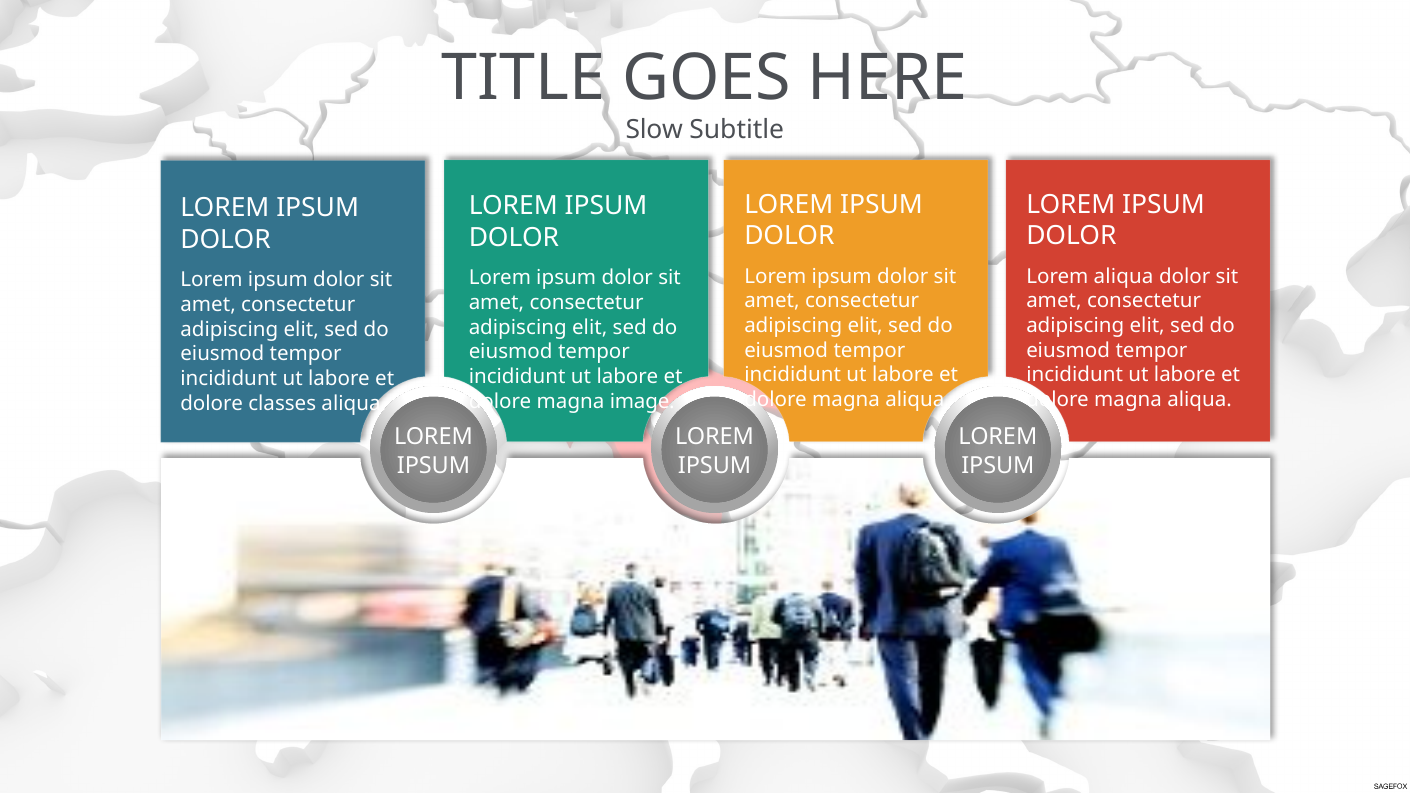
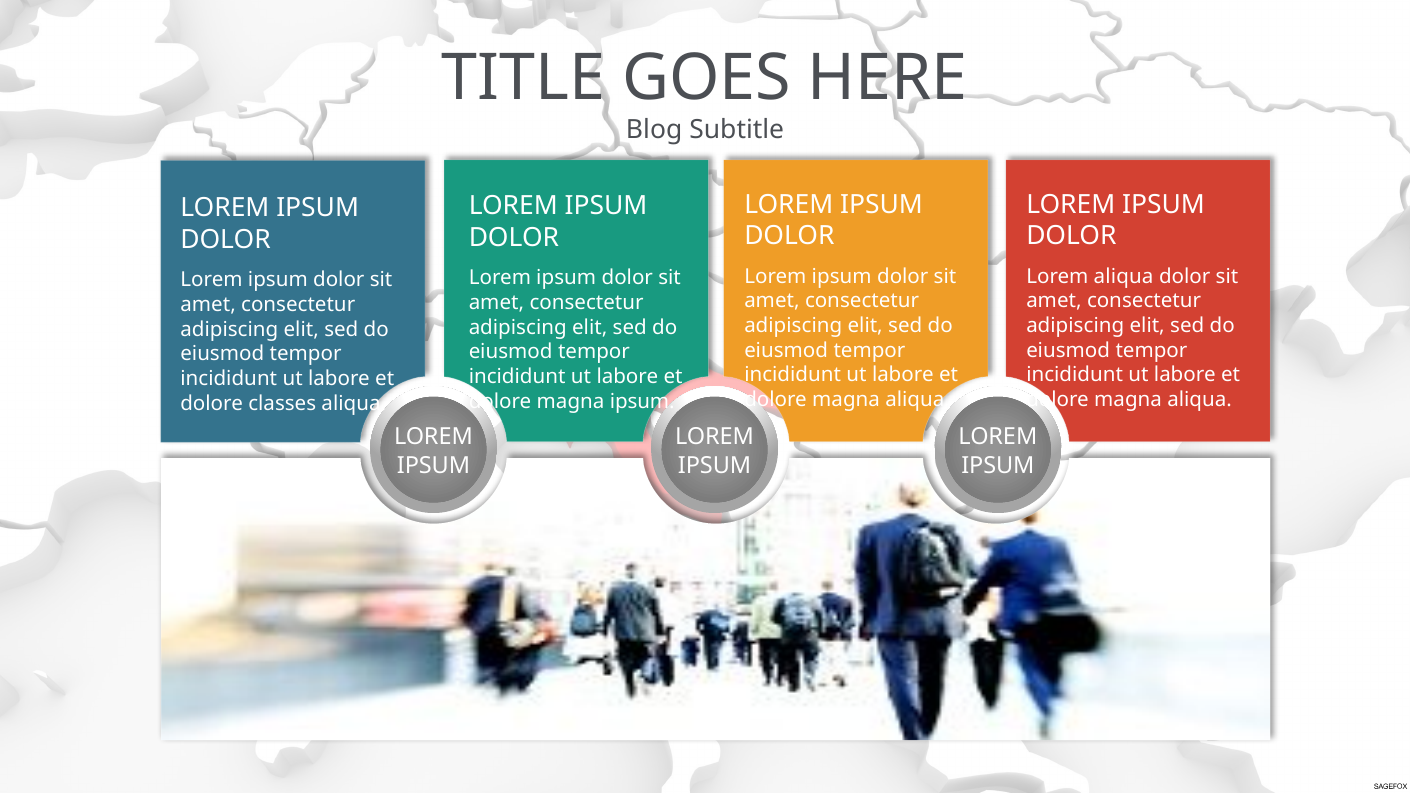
Slow: Slow -> Blog (654, 130)
magna image: image -> ipsum (642, 401)
